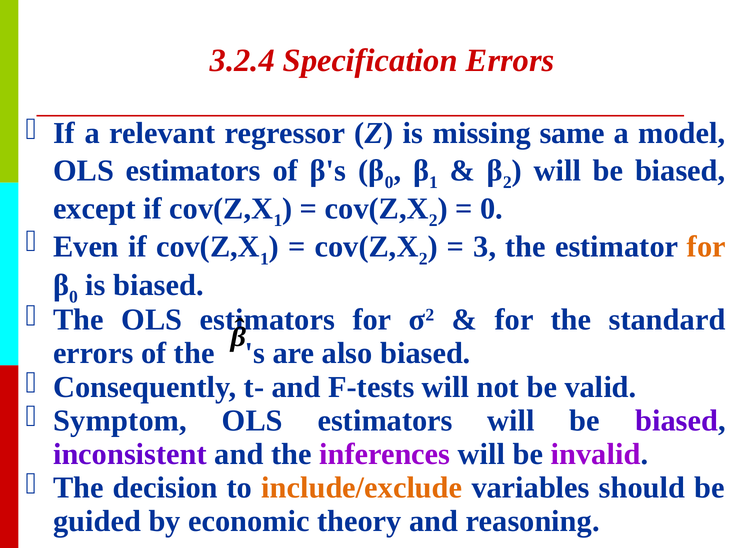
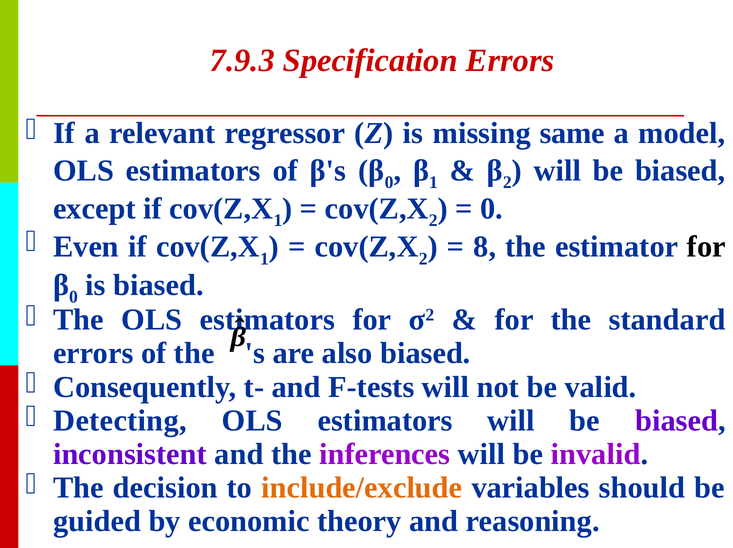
3.2.4: 3.2.4 -> 7.9.3 (242, 60)
3: 3 -> 8 (485, 247)
for colour: orange -> black (706, 247)
Symptom: Symptom -> Detecting (120, 420)
